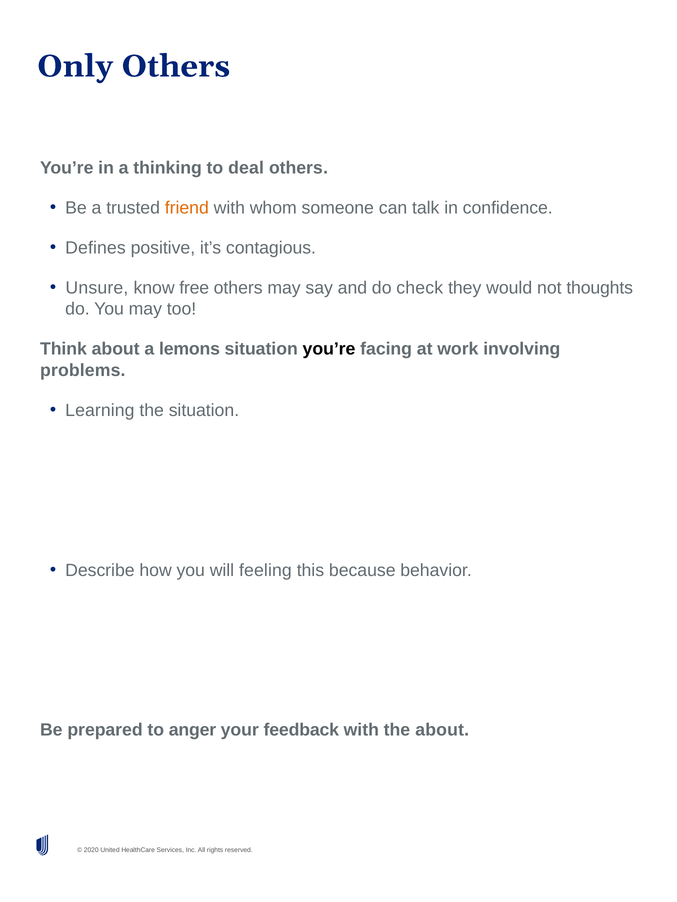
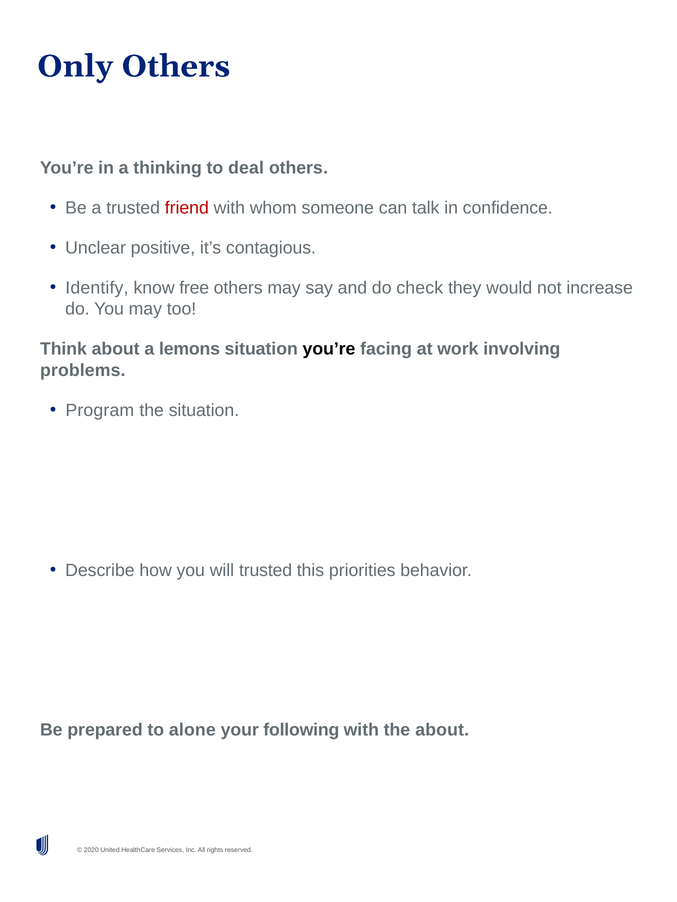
friend colour: orange -> red (187, 208)
Defines: Defines -> Unclear (96, 248)
Unsure: Unsure -> Identify (97, 288)
thoughts: thoughts -> increase (600, 288)
Learning: Learning -> Program (100, 411)
will feeling: feeling -> trusted (266, 571)
because: because -> priorities (362, 571)
anger: anger -> alone (192, 731)
feedback: feedback -> following (301, 731)
